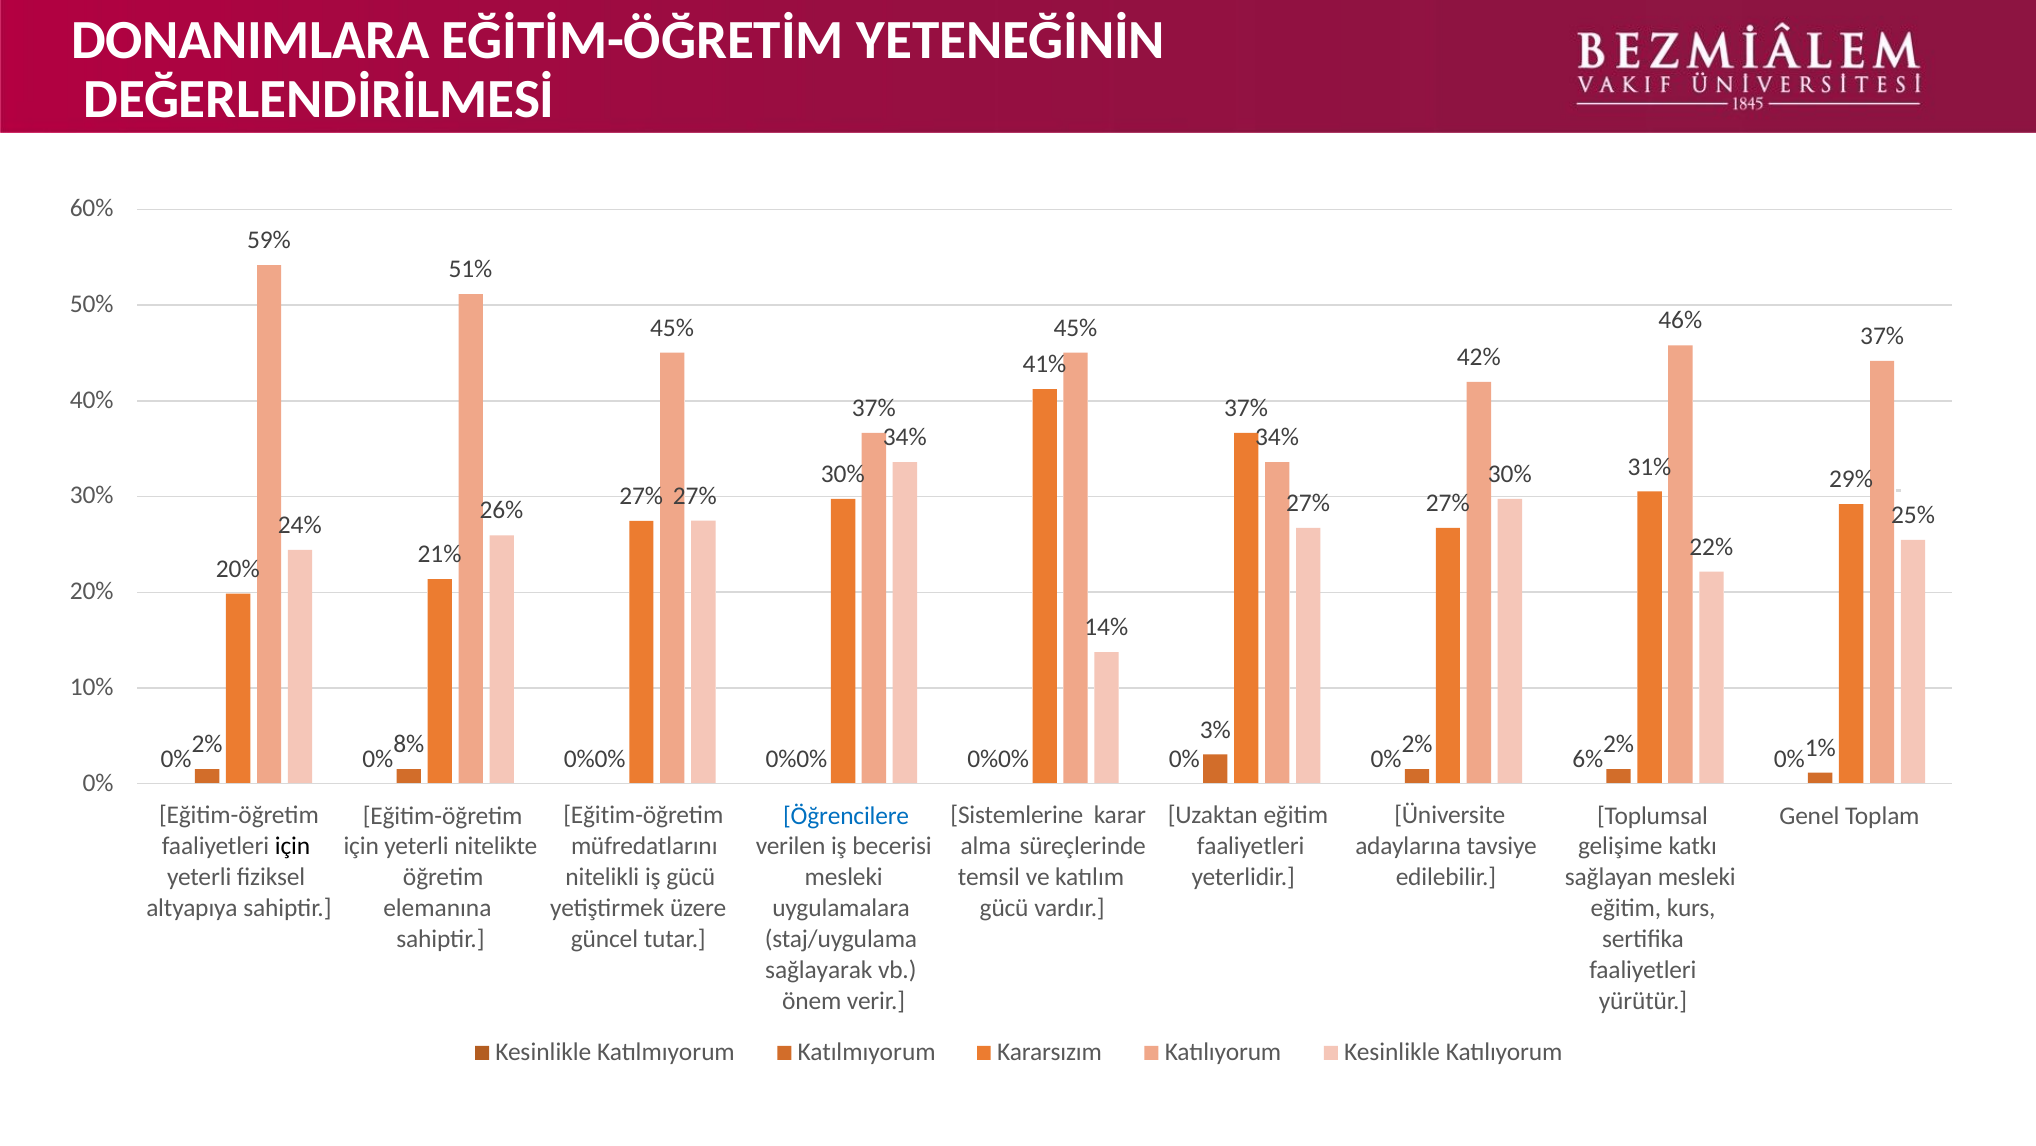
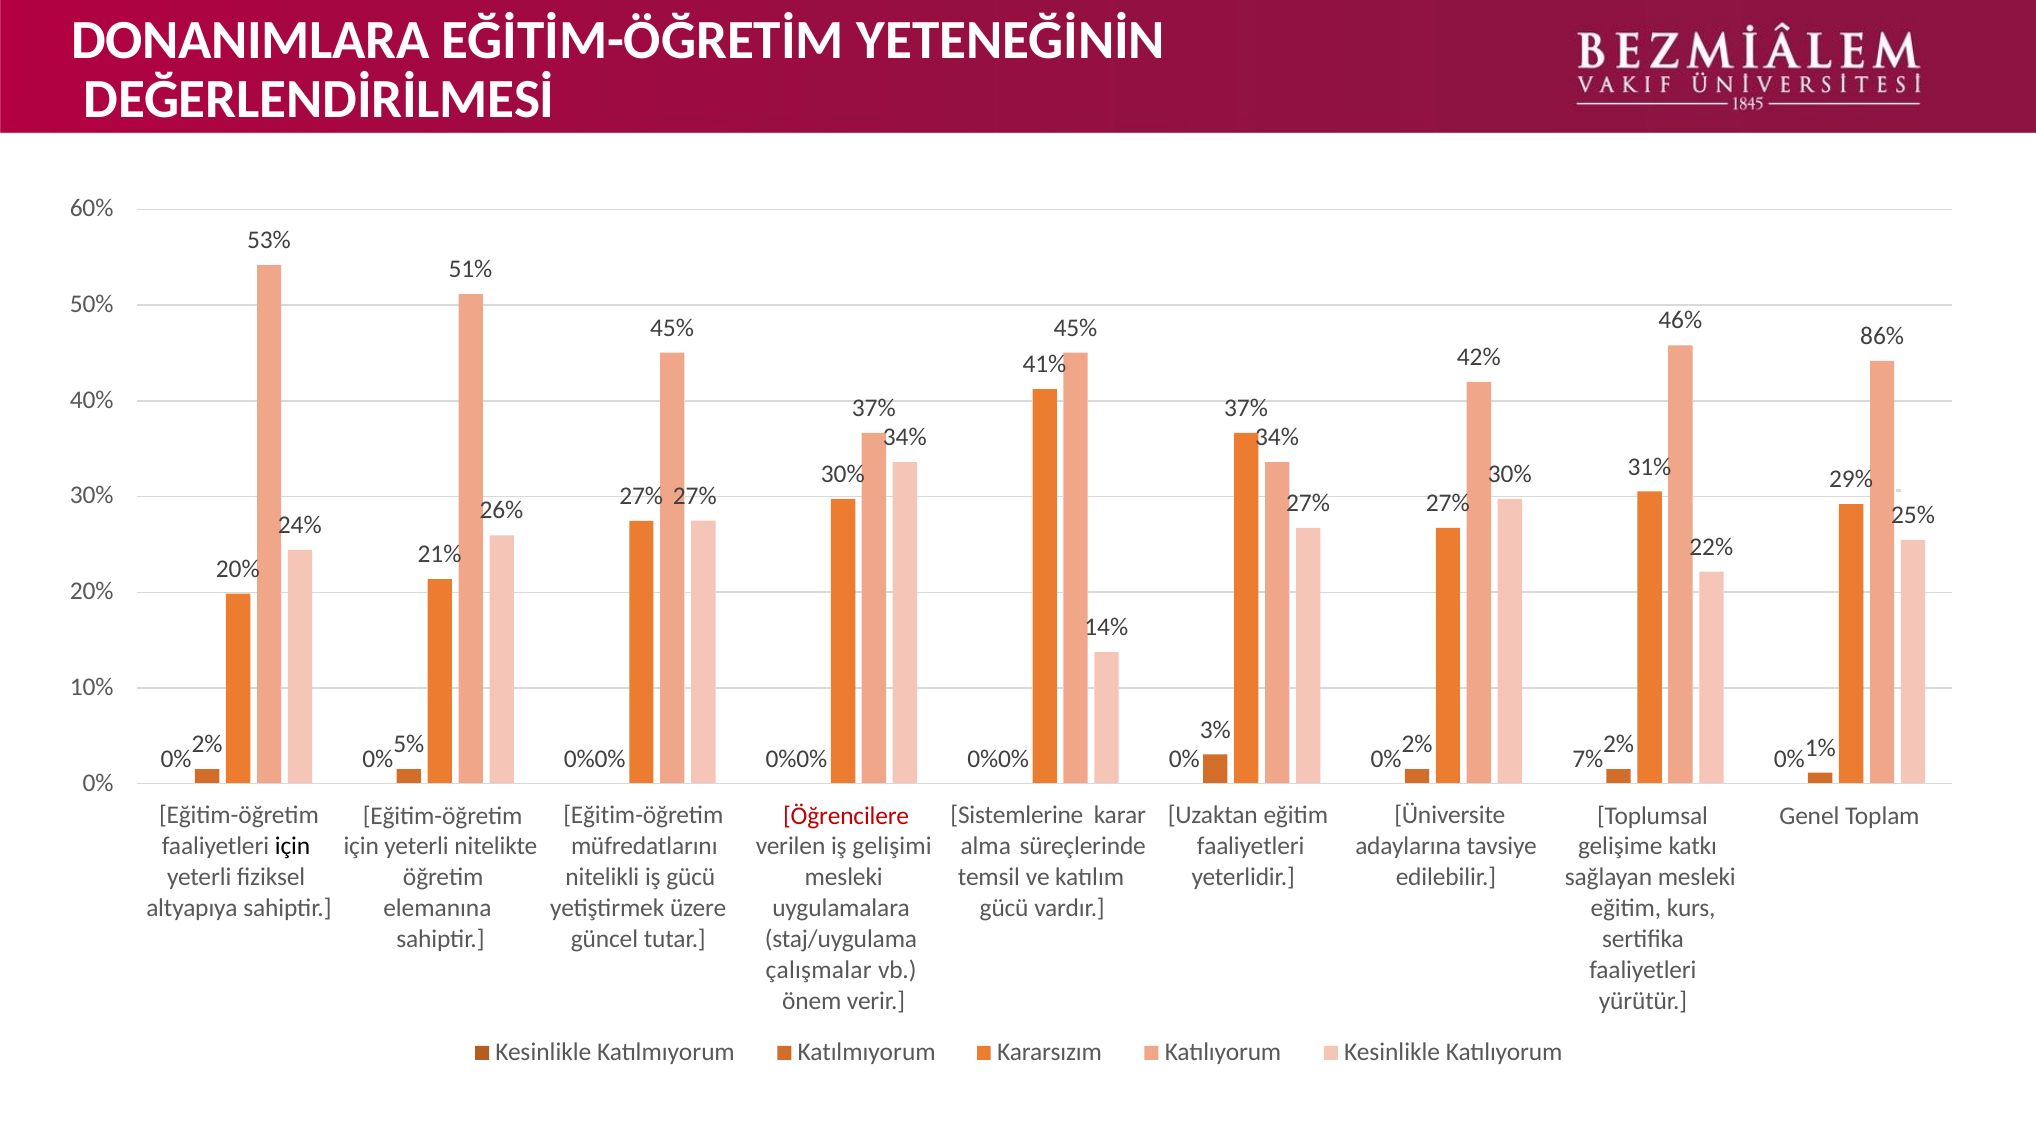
59%: 59% -> 53% (269, 240)
37%: 37% -> 86% (1882, 336)
8%: 8% -> 5% (409, 744)
6%: 6% -> 7% (1588, 758)
Öğrencilere colour: blue -> red (846, 815)
becerisi: becerisi -> gelişimi (892, 846)
sağlayarak: sağlayarak -> çalışmalar (819, 969)
